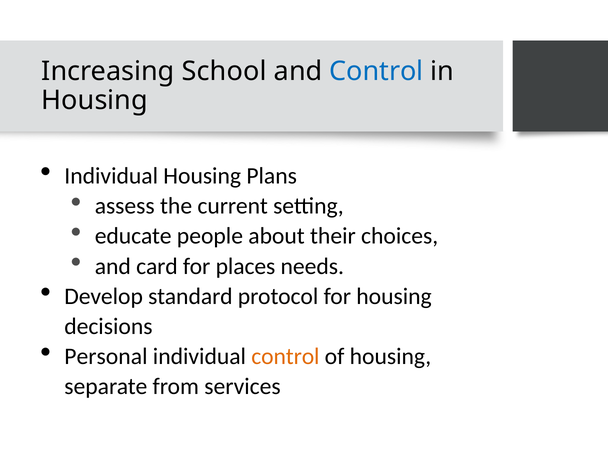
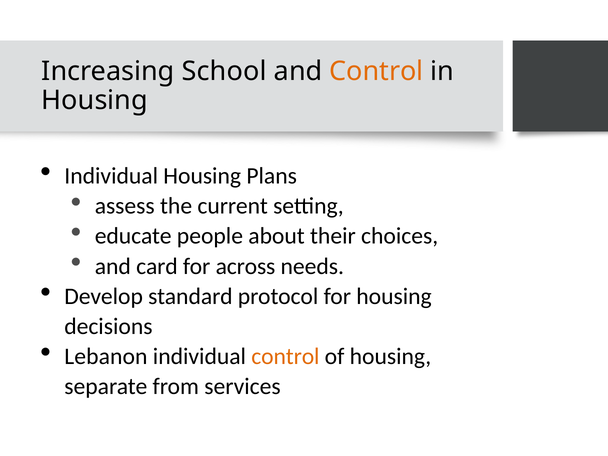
Control colour: blue -> orange (376, 71)
places: places -> across (245, 266)
Personal: Personal -> Lebanon (106, 356)
